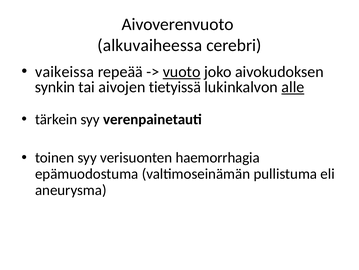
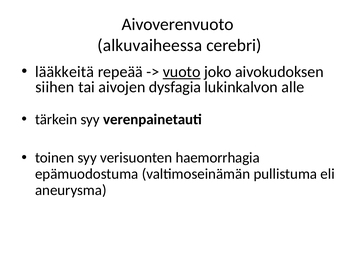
vaikeissa: vaikeissa -> lääkkeitä (65, 72)
synkin: synkin -> siihen (55, 87)
tietyissä: tietyissä -> dysfagia (175, 87)
alle underline: present -> none (293, 87)
